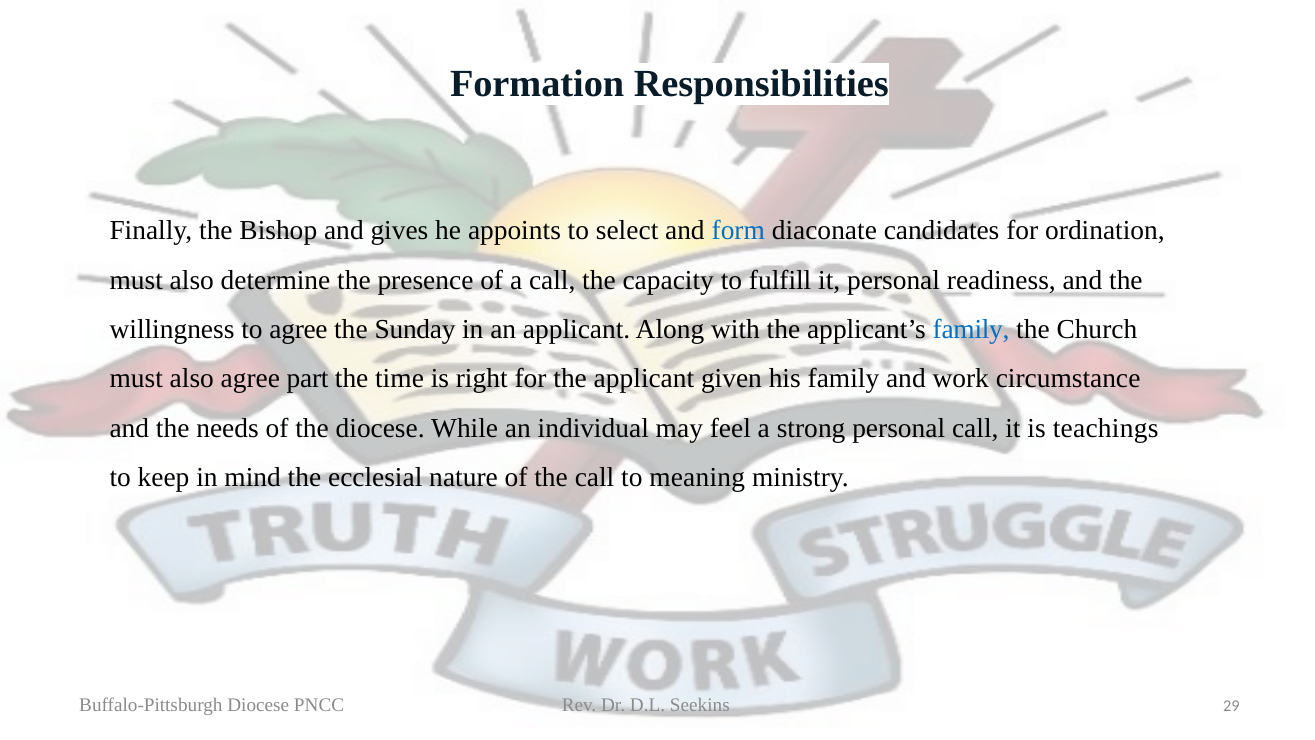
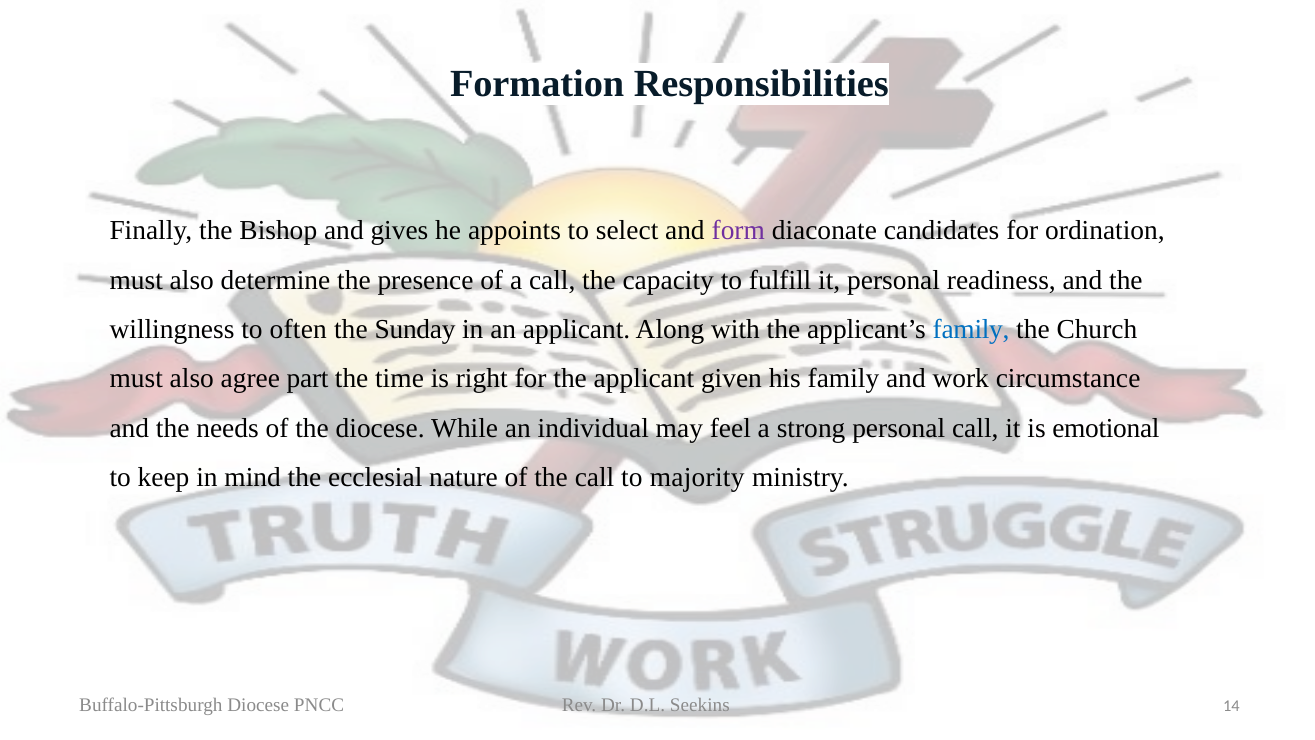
form colour: blue -> purple (738, 231)
to agree: agree -> often (298, 329)
teachings: teachings -> emotional (1106, 428)
meaning: meaning -> majority (697, 477)
29: 29 -> 14 (1231, 706)
